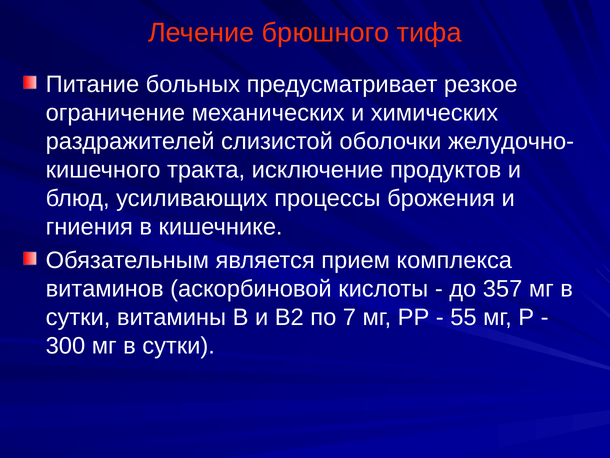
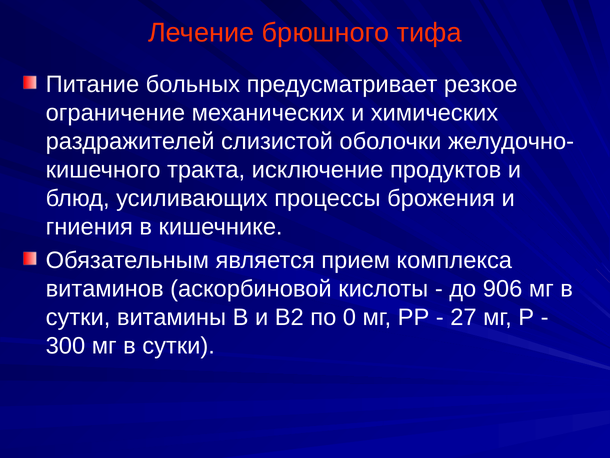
357: 357 -> 906 (503, 289)
7: 7 -> 0 (349, 317)
55: 55 -> 27 (463, 317)
